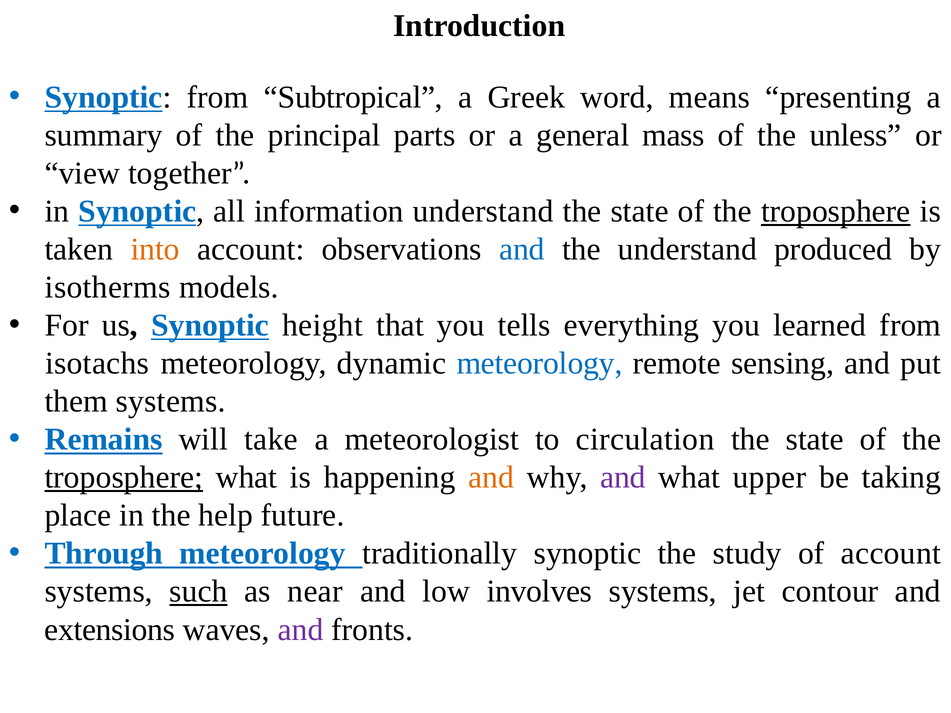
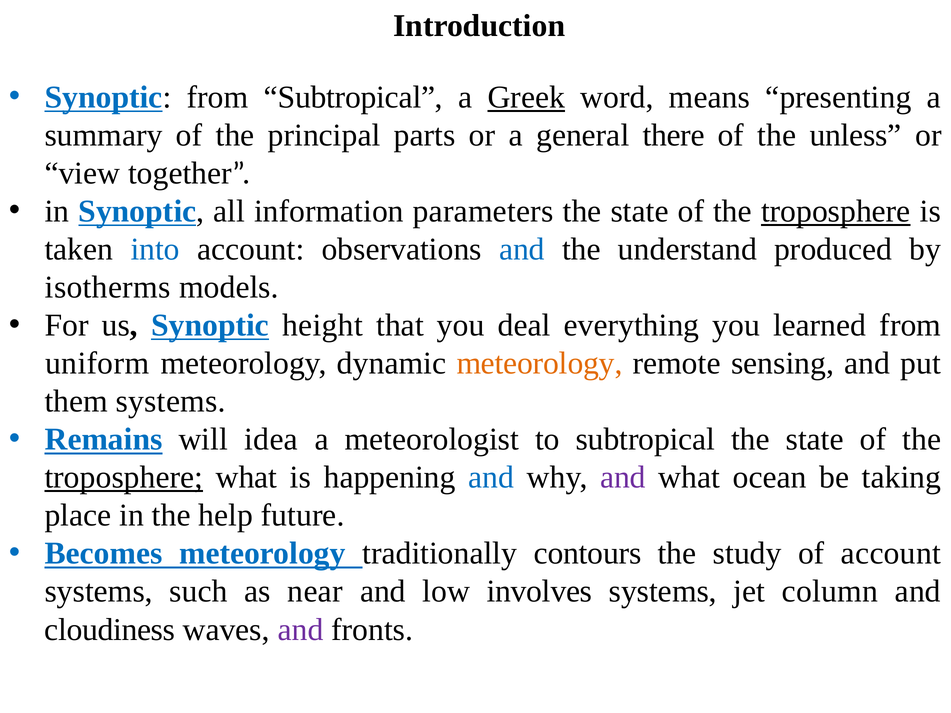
Greek underline: none -> present (526, 97)
mass: mass -> there (674, 135)
information understand: understand -> parameters (483, 211)
into colour: orange -> blue (155, 249)
tells: tells -> deal (524, 325)
isotachs: isotachs -> uniform (97, 363)
meteorology colour: blue -> orange (540, 363)
take: take -> idea (271, 440)
to circulation: circulation -> subtropical (645, 440)
and colour: orange -> blue (491, 478)
upper: upper -> ocean (770, 478)
Through: Through -> Becomes (104, 554)
traditionally synoptic: synoptic -> contours (588, 554)
such underline: present -> none (198, 592)
contour: contour -> column (830, 592)
extensions: extensions -> cloudiness (110, 630)
